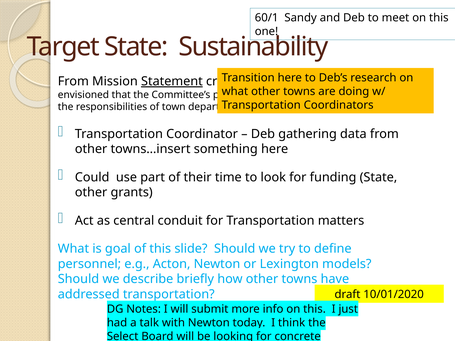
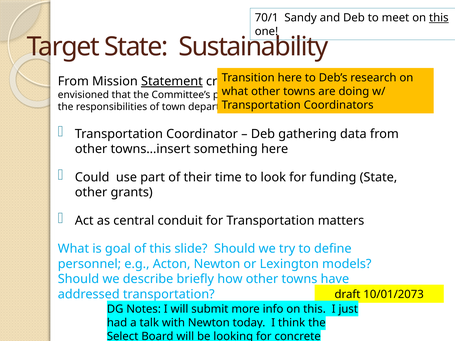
60/1: 60/1 -> 70/1 (267, 18)
this underline: none -> present (439, 18)
10/01/2020: 10/01/2020 -> 10/01/2073 (394, 295)
